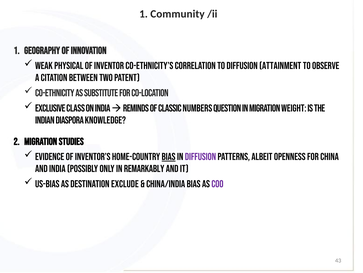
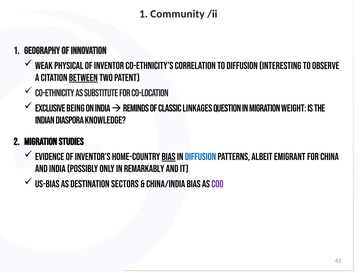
attainment: attainment -> interesting (280, 65)
between underline: none -> present (83, 78)
class: class -> being (76, 108)
numbers: numbers -> linkages (197, 108)
diffusion colour: purple -> blue (200, 156)
openness: openness -> emigrant (290, 156)
exclude: exclude -> sectors (125, 184)
